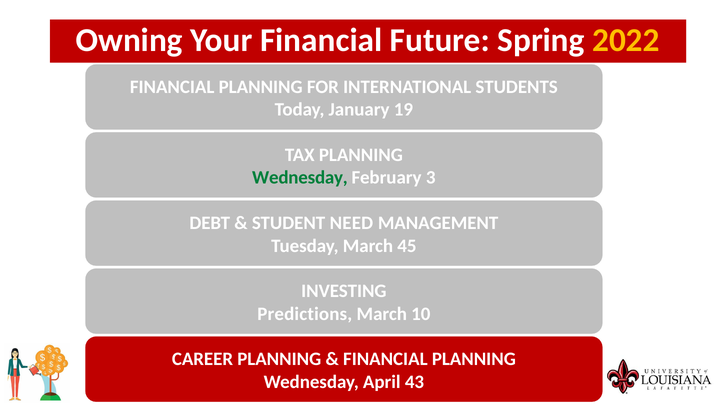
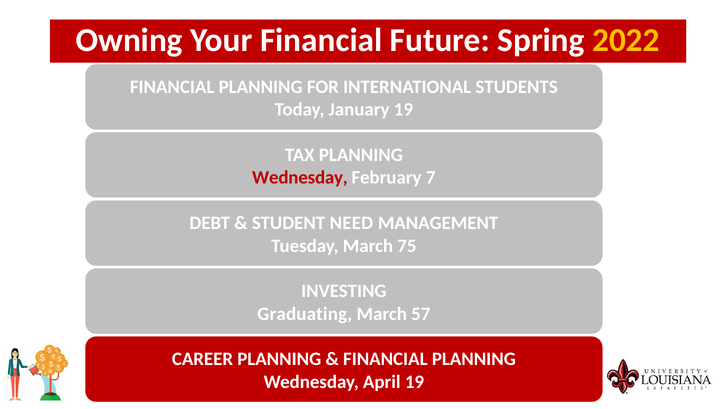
Wednesday colour: green -> red (300, 178)
3: 3 -> 7 (431, 178)
45: 45 -> 75 (407, 246)
Predictions: Predictions -> Graduating (305, 314)
10: 10 -> 57 (421, 314)
April 43: 43 -> 19 (414, 382)
